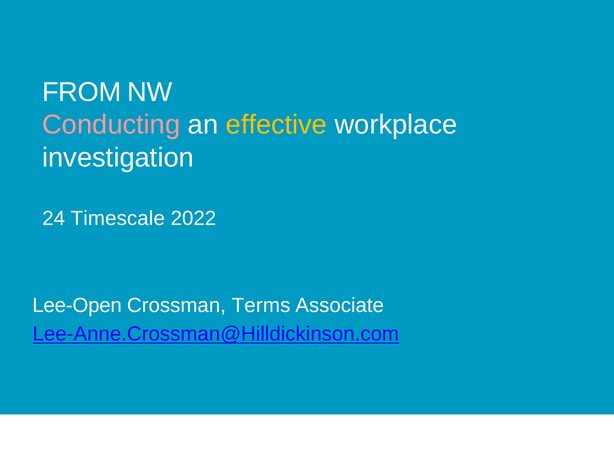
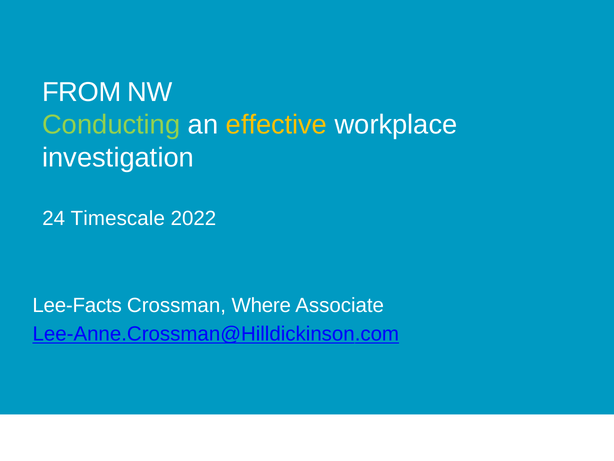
Conducting colour: pink -> light green (111, 125)
Lee-Open: Lee-Open -> Lee-Facts (77, 305)
Terms: Terms -> Where (261, 305)
